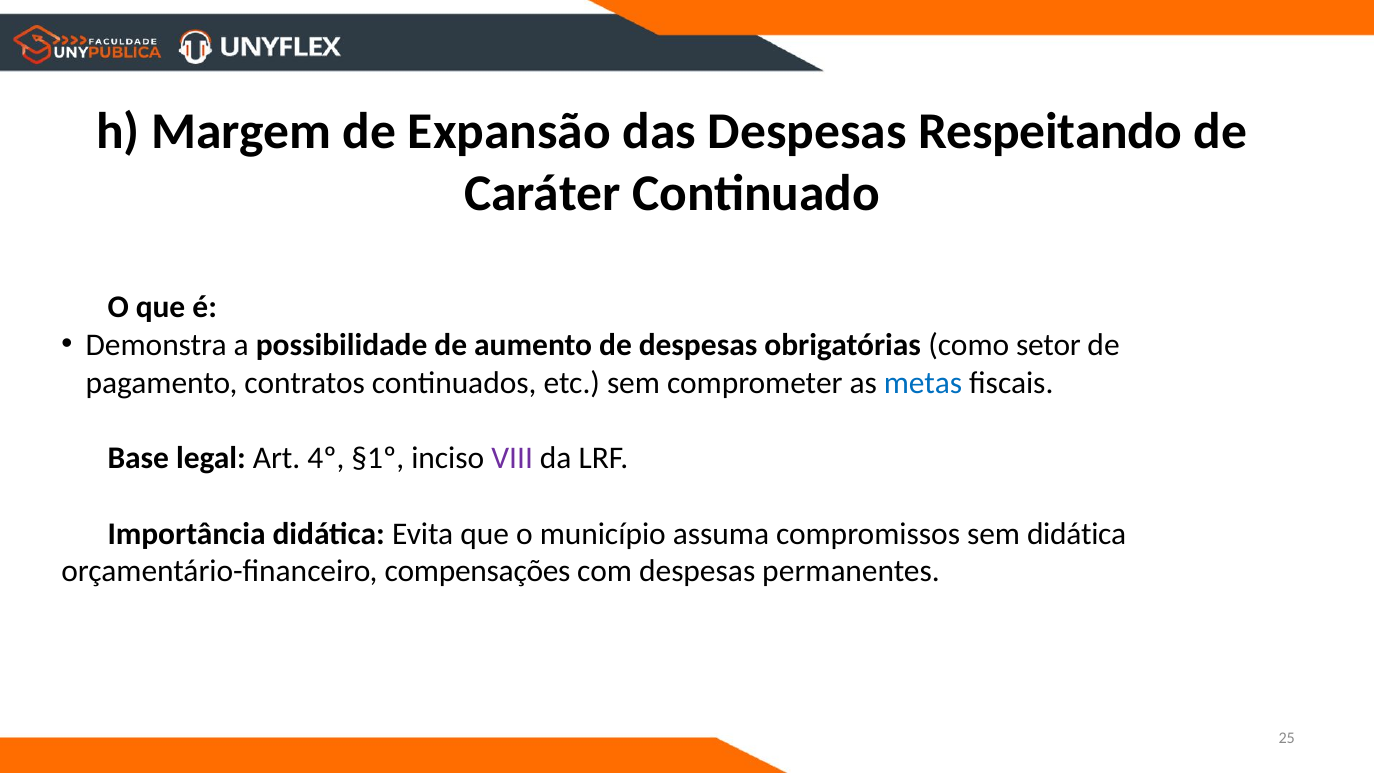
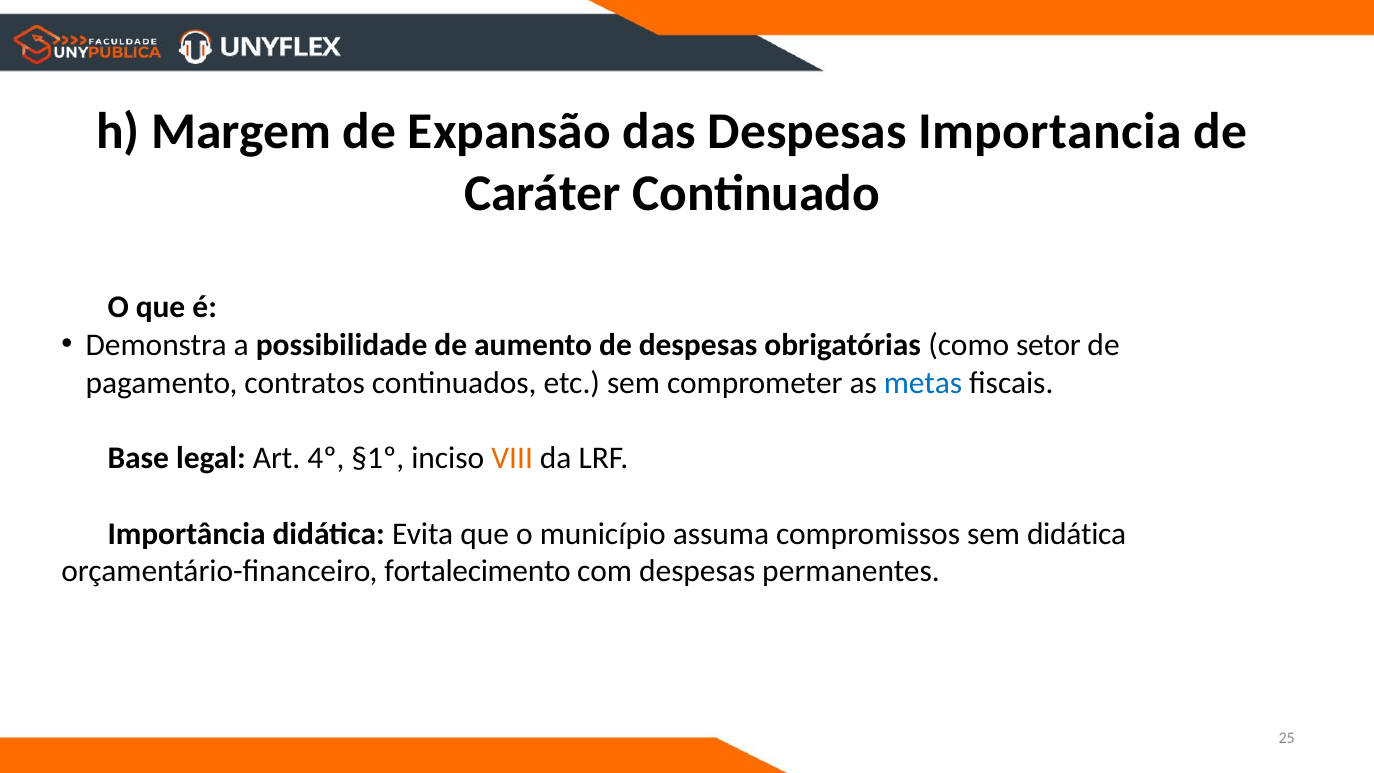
Respeitando: Respeitando -> Importancia (1050, 131)
VIII colour: purple -> orange (512, 458)
compensações: compensações -> fortalecimento (478, 571)
